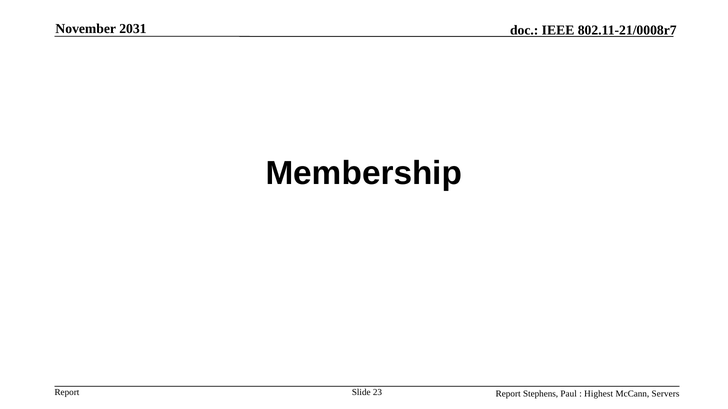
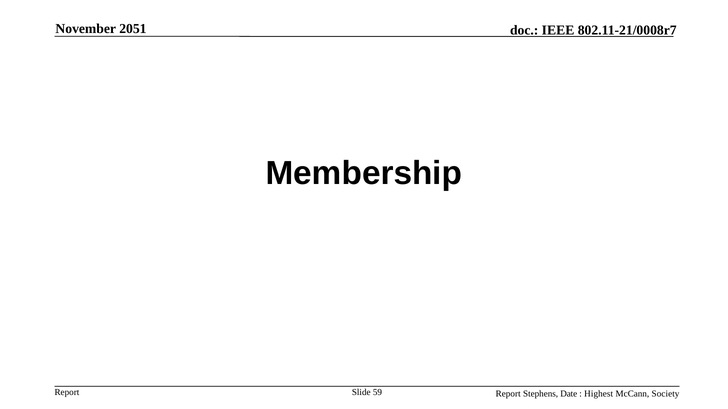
2031: 2031 -> 2051 (133, 29)
23: 23 -> 59 (377, 393)
Paul: Paul -> Date (569, 394)
Servers: Servers -> Society (666, 394)
